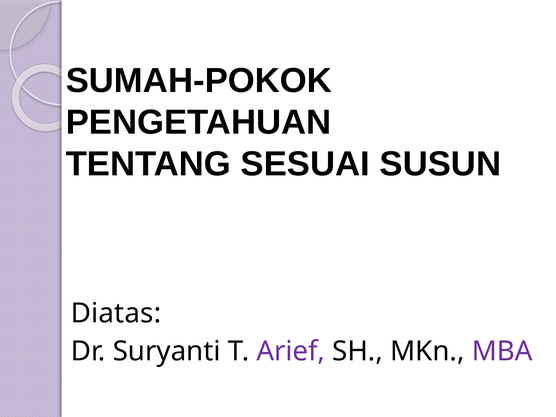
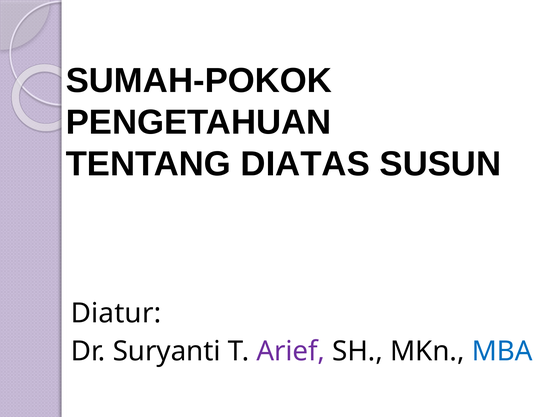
SESUAI: SESUAI -> DIATAS (305, 164)
Diatas: Diatas -> Diatur (116, 313)
MBA colour: purple -> blue (502, 351)
